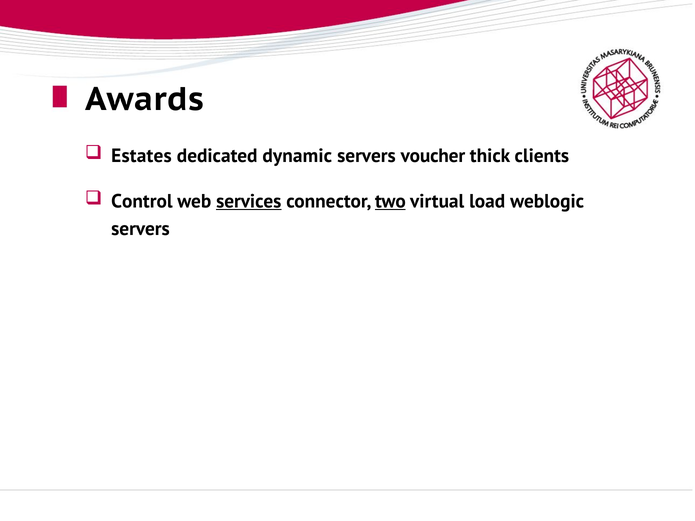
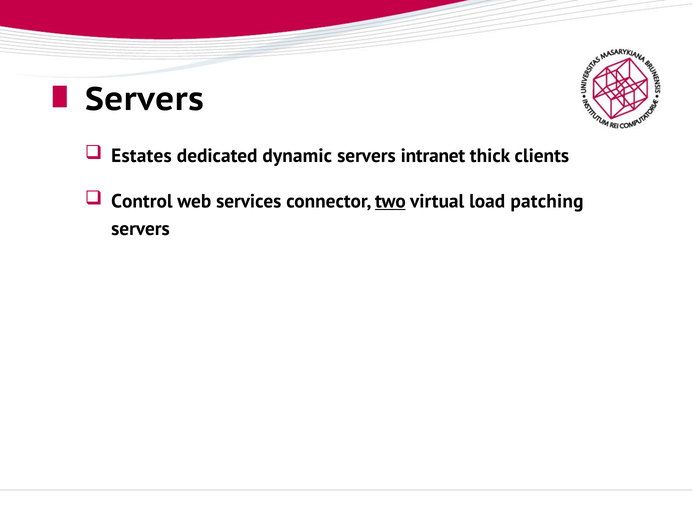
Awards: Awards -> Servers (145, 99)
voucher: voucher -> intranet (433, 156)
services underline: present -> none (249, 201)
weblogic: weblogic -> patching (547, 201)
